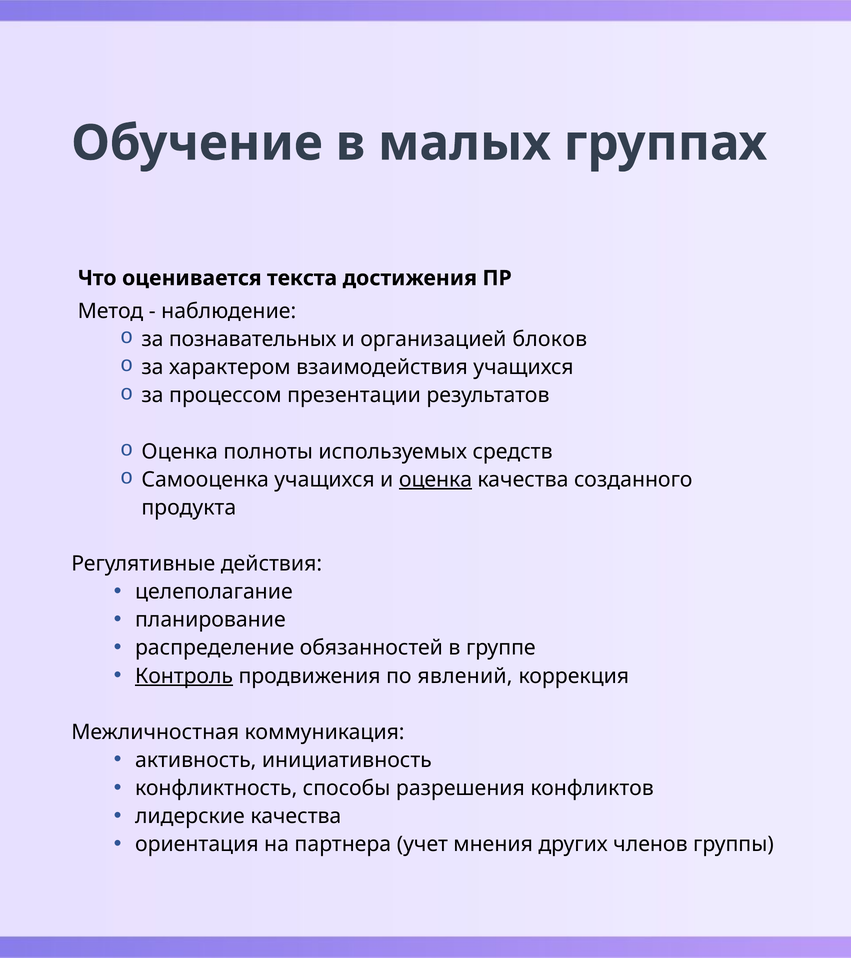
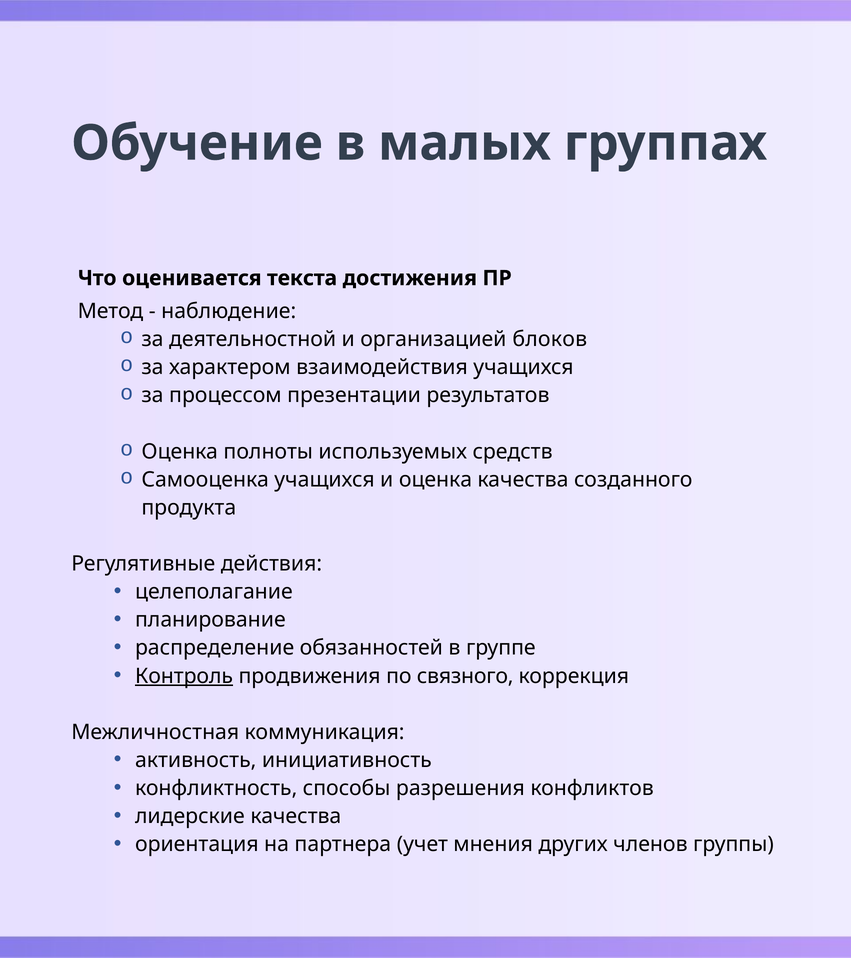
познавательных: познавательных -> деятельностной (253, 339)
оценка underline: present -> none (436, 479)
явлений: явлений -> связного (465, 676)
